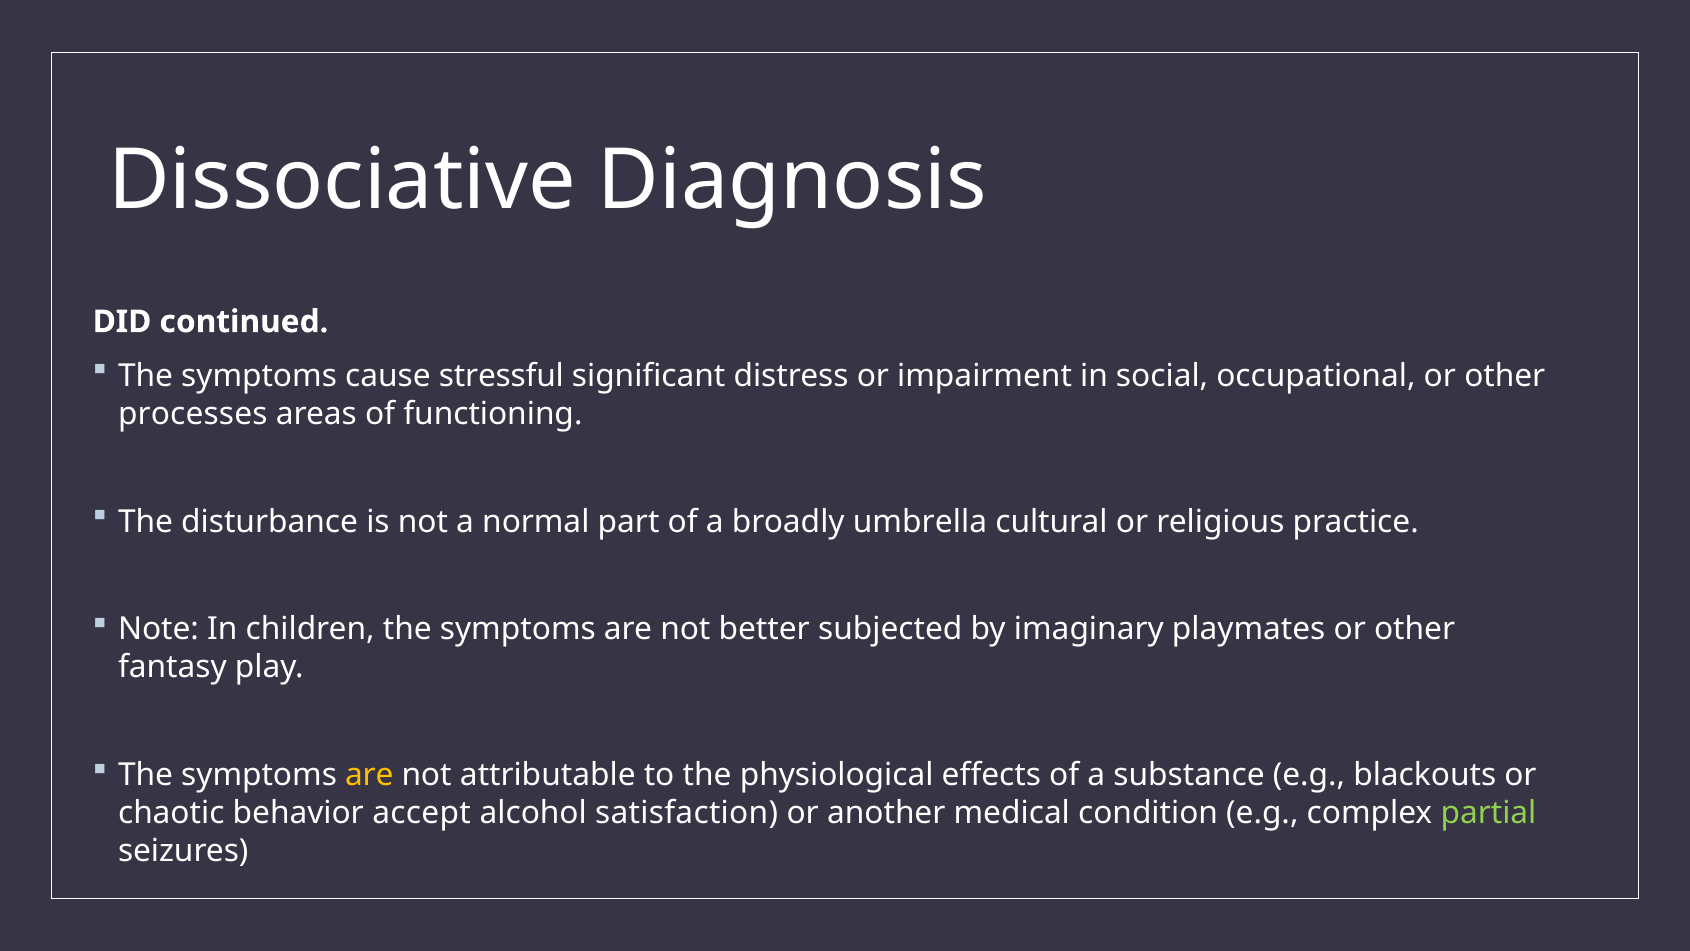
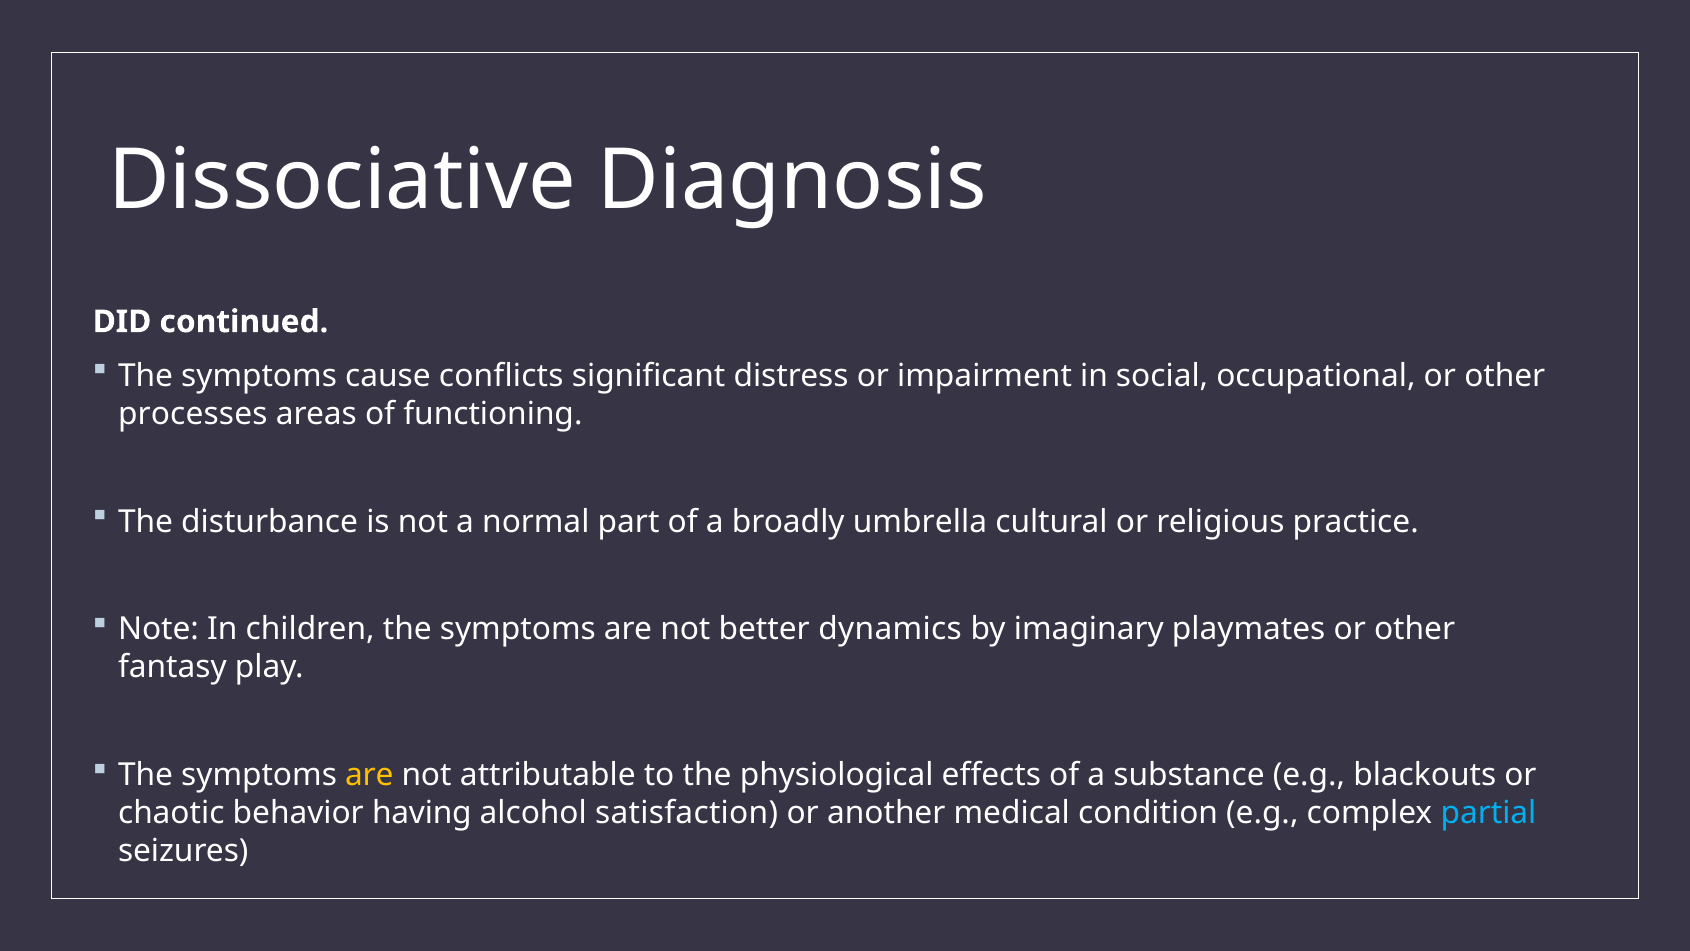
stressful: stressful -> conflicts (501, 376)
subjected: subjected -> dynamics (890, 629)
accept: accept -> having (422, 813)
partial colour: light green -> light blue (1488, 813)
